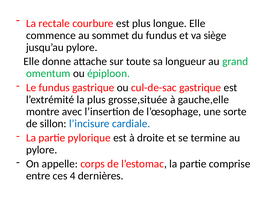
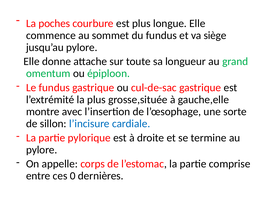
rectale: rectale -> poches (54, 23)
4: 4 -> 0 (73, 176)
